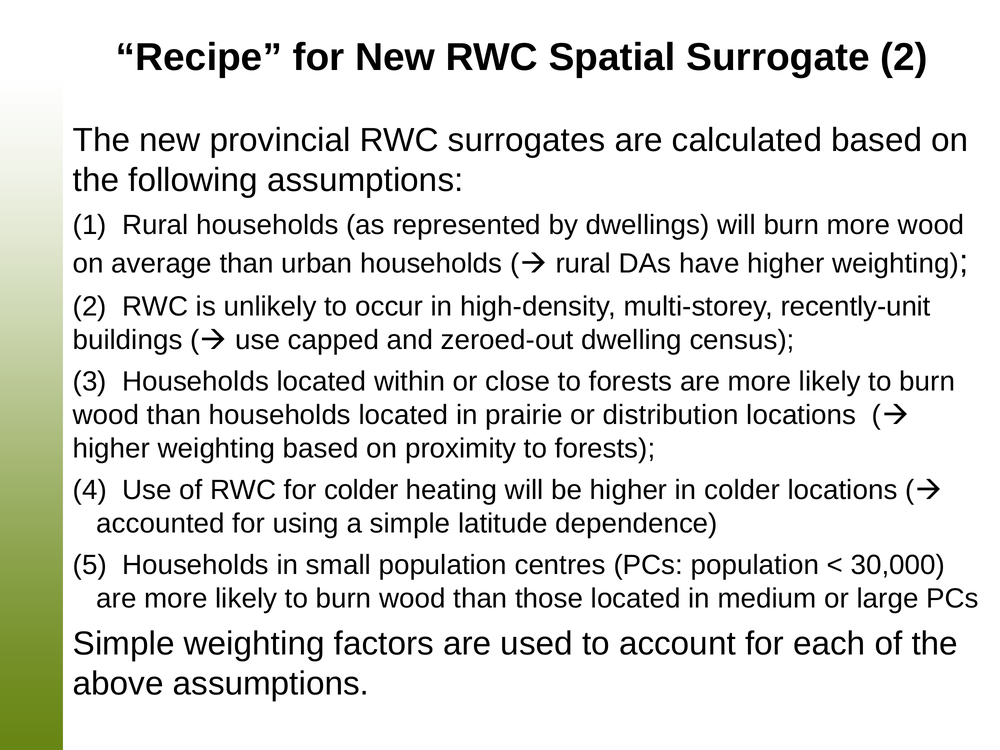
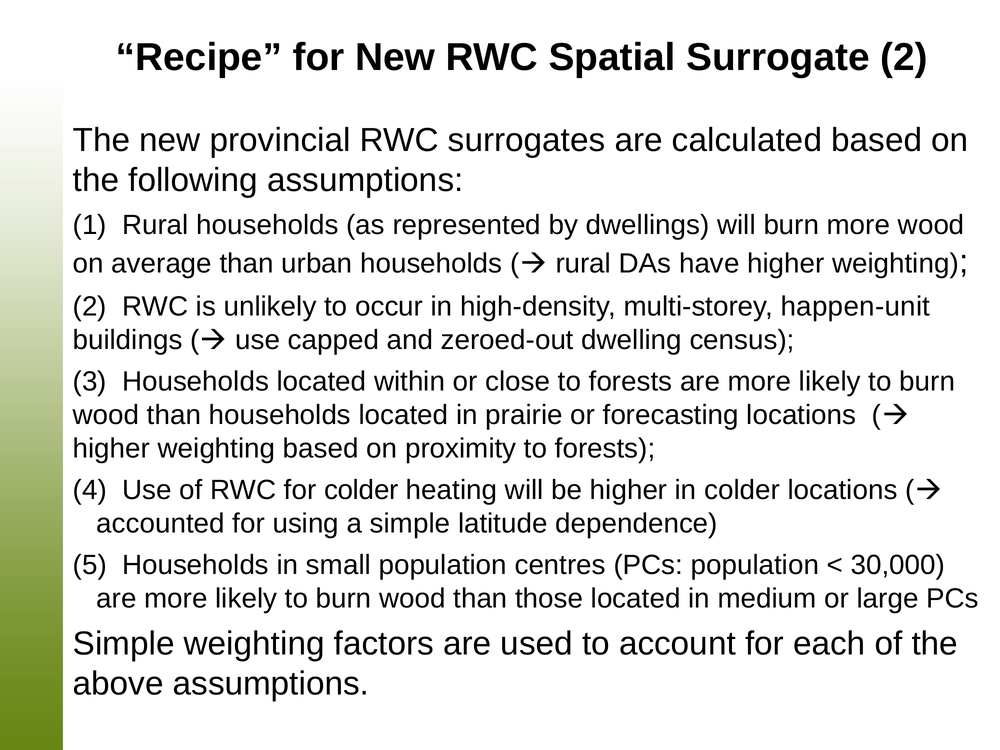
recently-unit: recently-unit -> happen-unit (855, 307)
distribution: distribution -> forecasting (671, 415)
